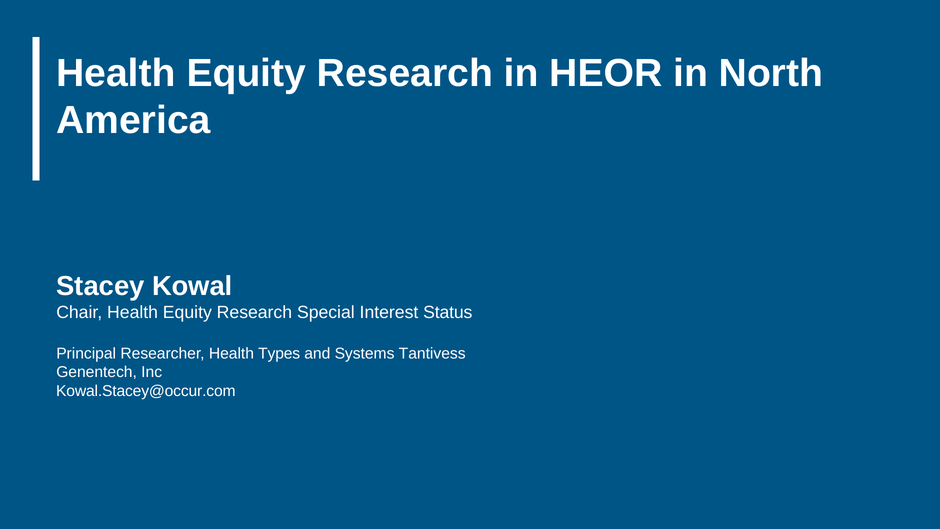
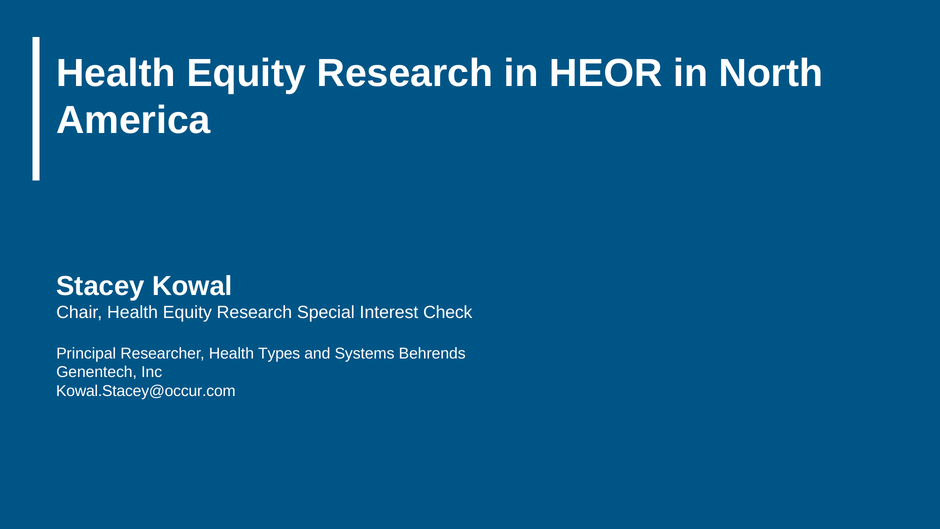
Status: Status -> Check (448, 312)
Tantivess: Tantivess -> Behrends (432, 353)
